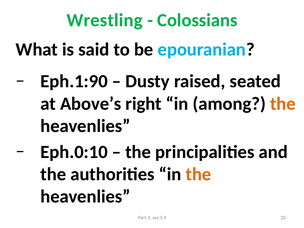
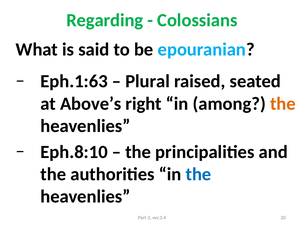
Wrestling: Wrestling -> Regarding (105, 20)
Eph.1:90: Eph.1:90 -> Eph.1:63 (74, 81)
Dusty: Dusty -> Plural (148, 81)
Eph.0:10: Eph.0:10 -> Eph.8:10 (74, 152)
the colour: orange -> blue (198, 174)
